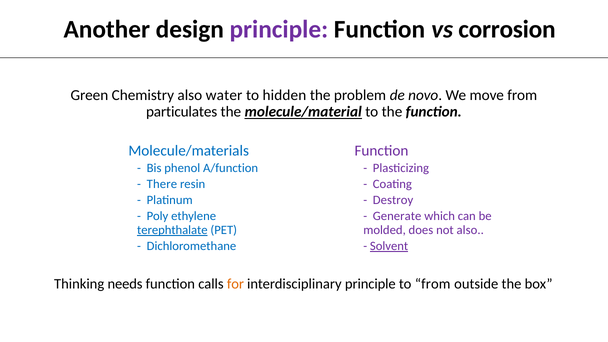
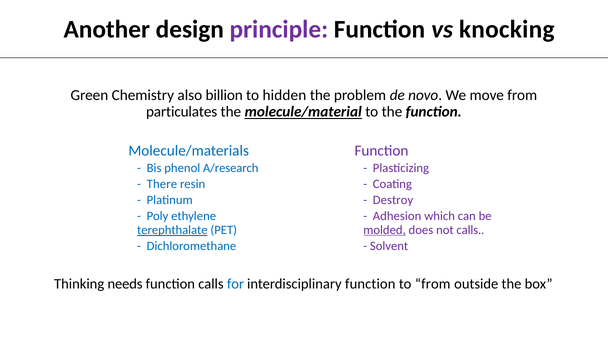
corrosion: corrosion -> knocking (507, 29)
water: water -> billion (224, 95)
A/function: A/function -> A/research (231, 168)
Generate: Generate -> Adhesion (397, 216)
molded underline: none -> present (385, 230)
not also: also -> calls (470, 230)
Solvent underline: present -> none (389, 246)
for colour: orange -> blue (235, 284)
interdisciplinary principle: principle -> function (370, 284)
